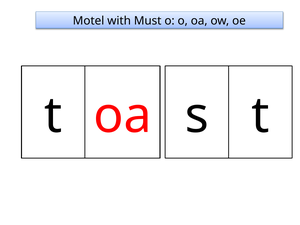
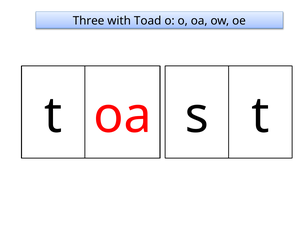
Motel: Motel -> Three (89, 21)
Must: Must -> Toad (148, 21)
